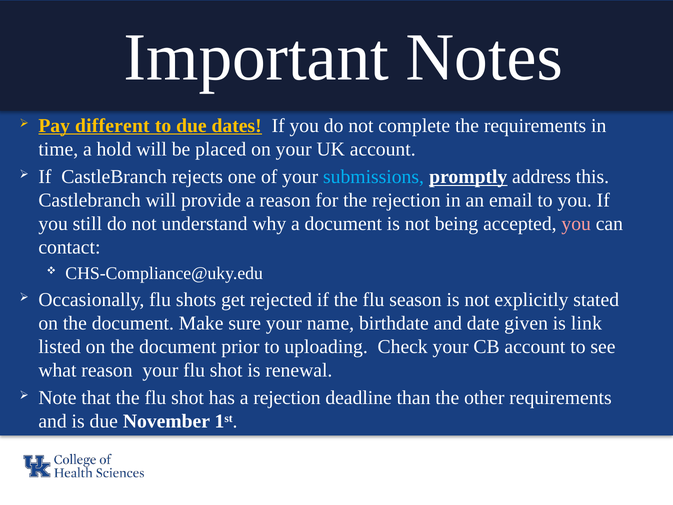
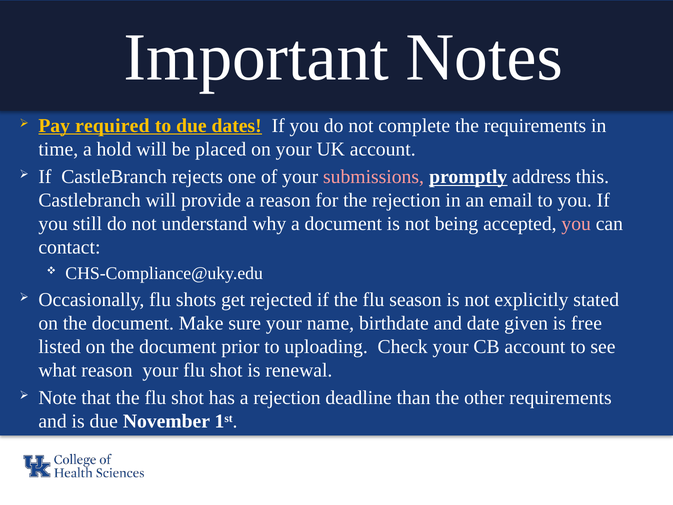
different: different -> required (112, 126)
submissions colour: light blue -> pink (374, 177)
link: link -> free (586, 323)
